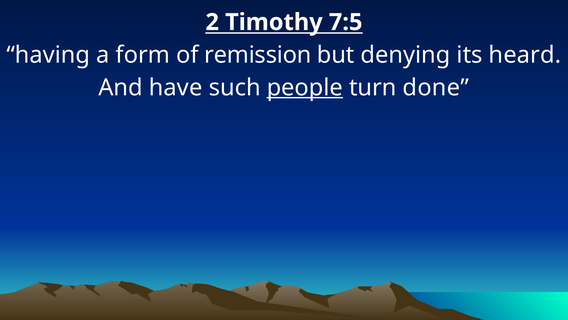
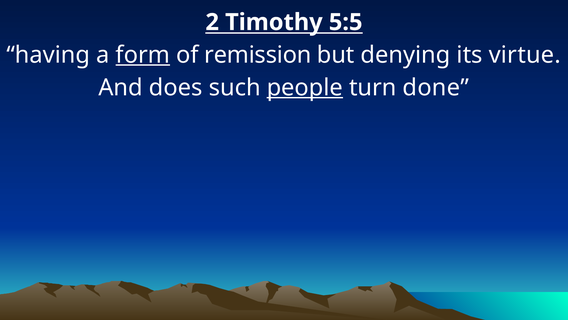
7:5: 7:5 -> 5:5 (346, 22)
form underline: none -> present (143, 55)
heard: heard -> virtue (525, 55)
have: have -> does (176, 87)
